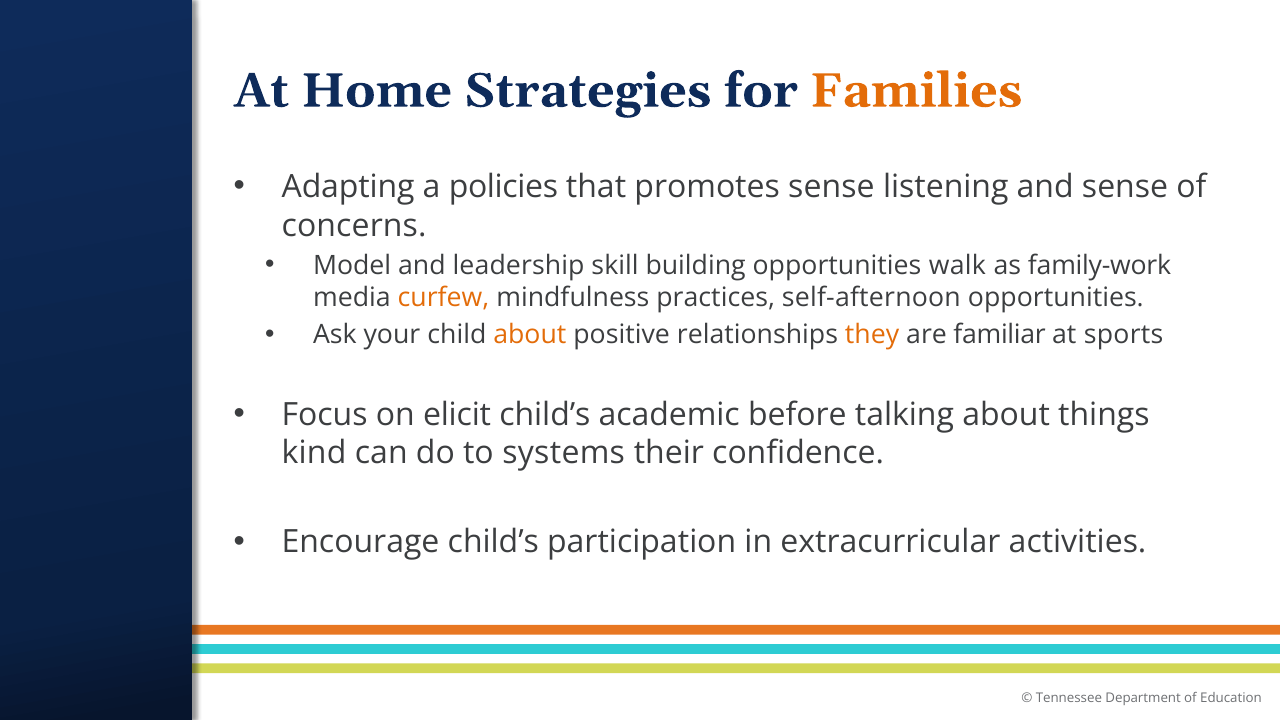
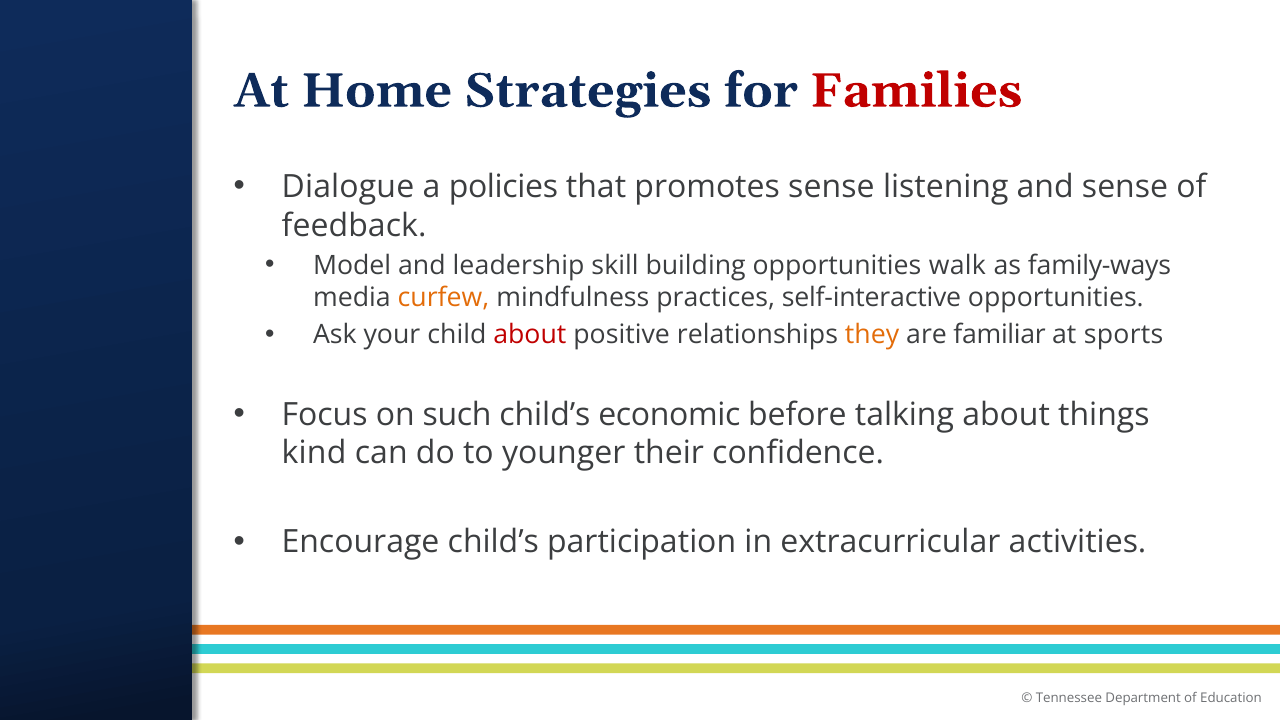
Families colour: orange -> red (916, 91)
Adapting: Adapting -> Dialogue (348, 187)
concerns: concerns -> feedback (354, 226)
family-work: family-work -> family-ways (1100, 266)
self-afternoon: self-afternoon -> self-interactive (872, 298)
about colour: orange -> red (530, 335)
elicit: elicit -> such (457, 415)
academic: academic -> economic (669, 415)
systems: systems -> younger (564, 453)
